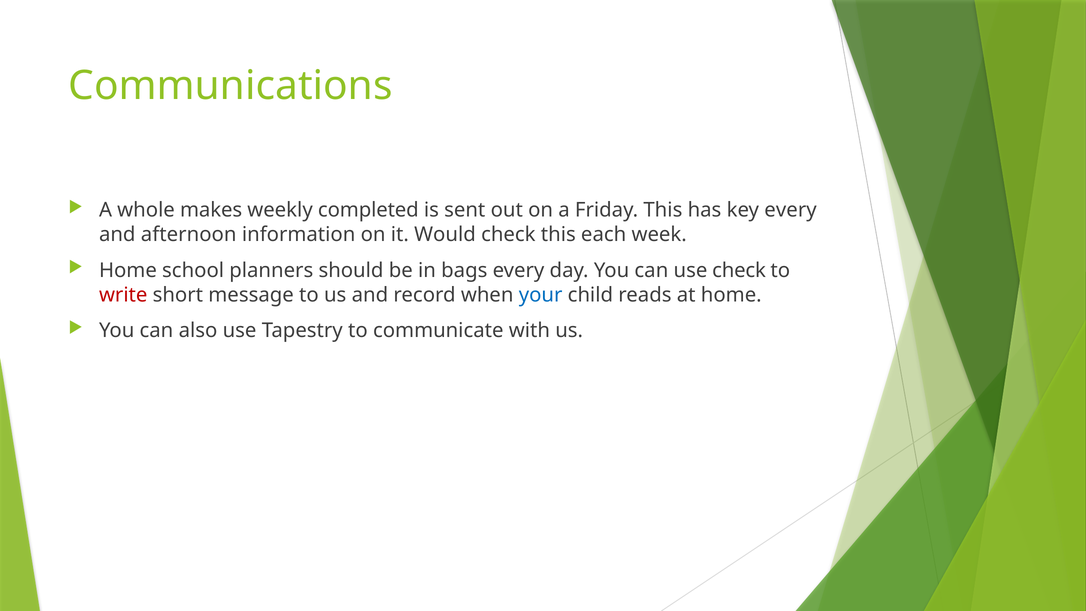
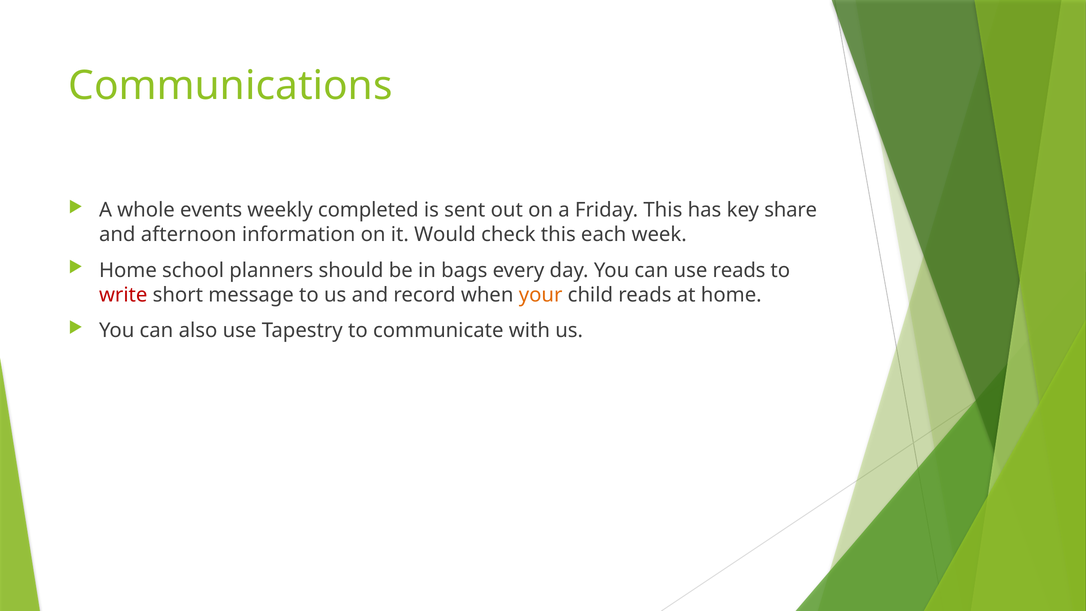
makes: makes -> events (211, 210)
key every: every -> share (791, 210)
use check: check -> reads (739, 270)
your colour: blue -> orange (541, 295)
